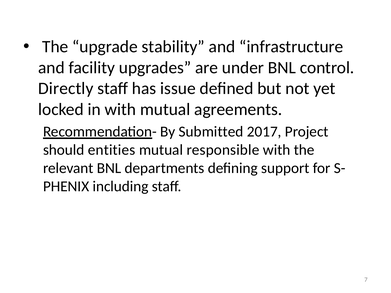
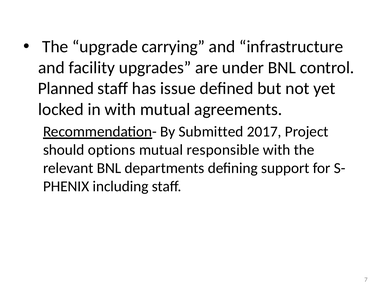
stability: stability -> carrying (173, 47)
Directly: Directly -> Planned (66, 89)
entities: entities -> options (112, 150)
